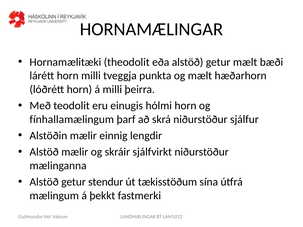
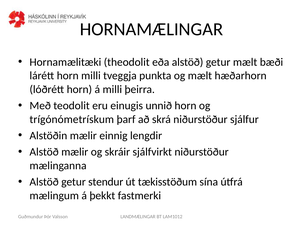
hólmi: hólmi -> unnið (159, 106)
fínhallamælingum: fínhallamælingum -> trígónómetrískum (72, 119)
